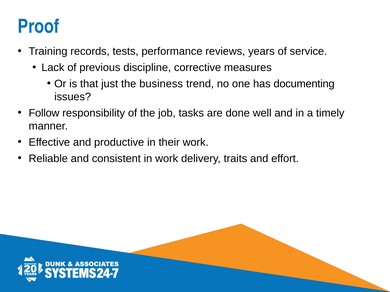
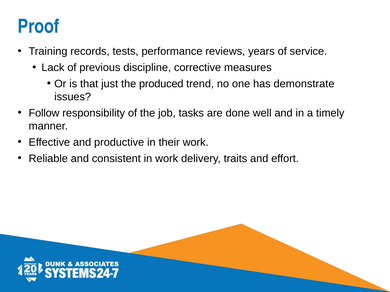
business: business -> produced (161, 84)
documenting: documenting -> demonstrate (304, 84)
